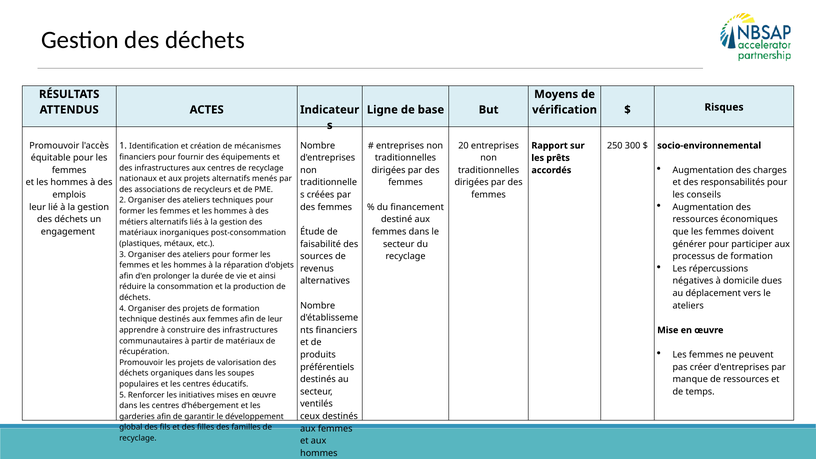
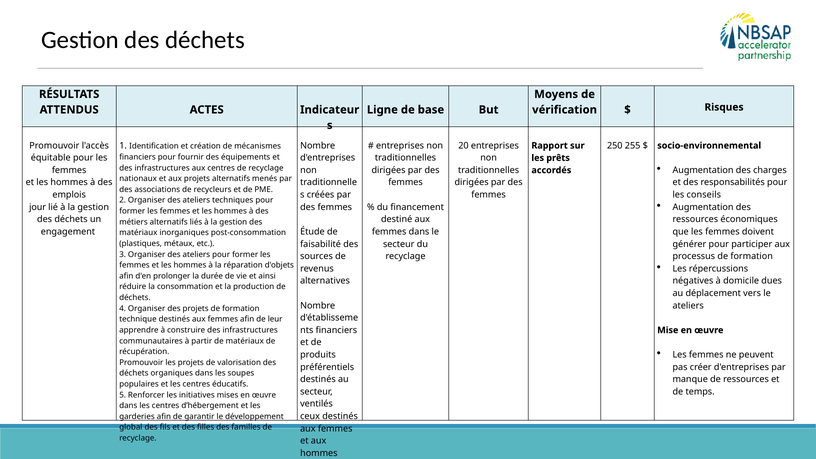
300: 300 -> 255 (633, 146)
leur: leur -> jour (38, 207)
